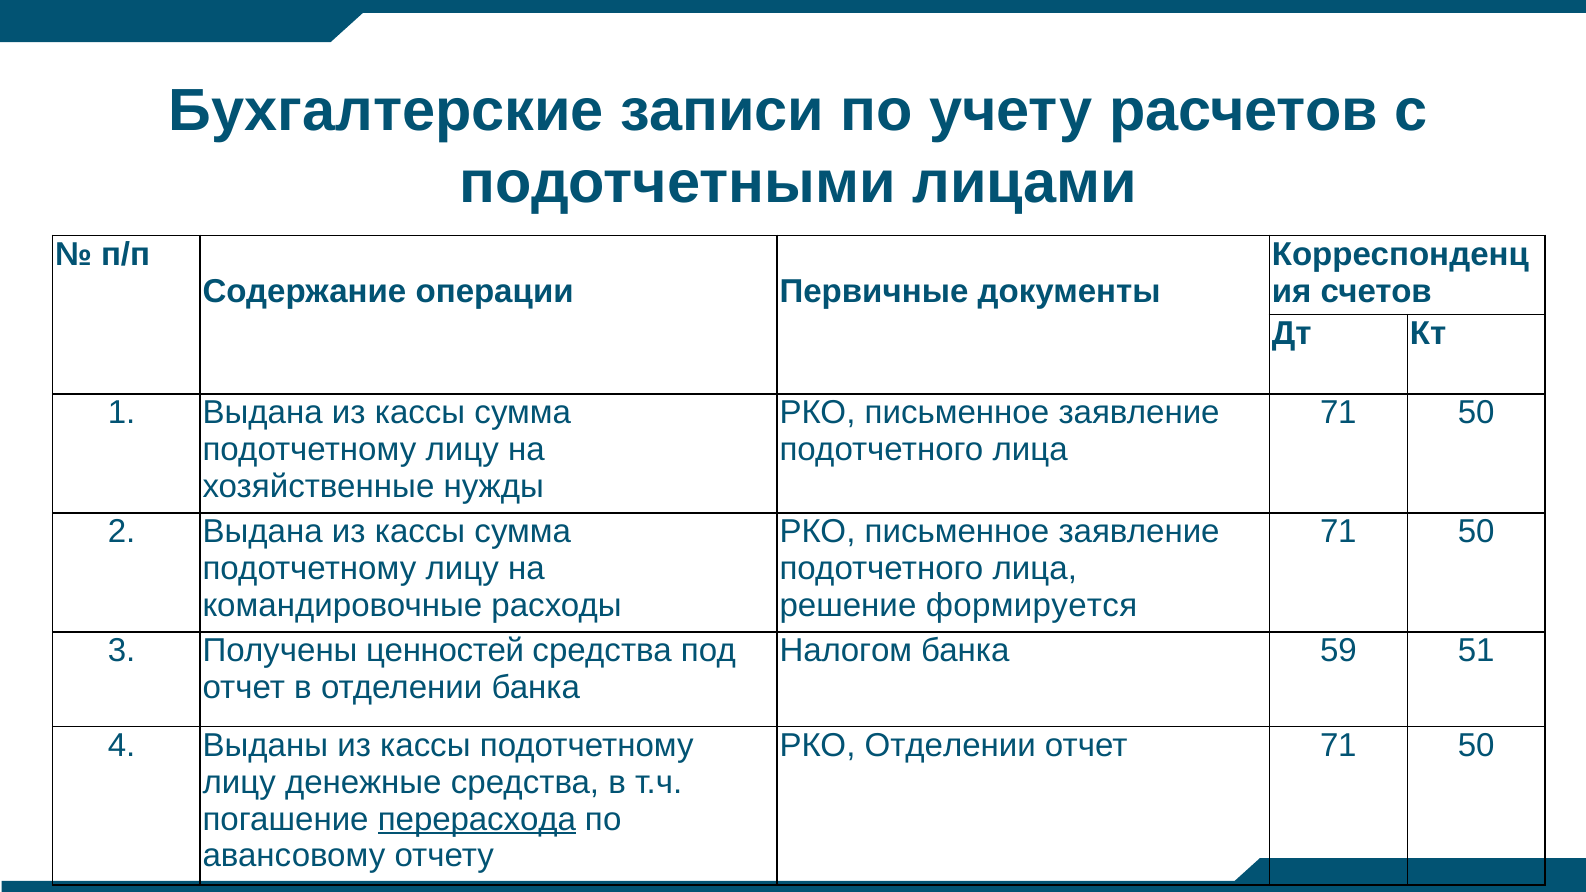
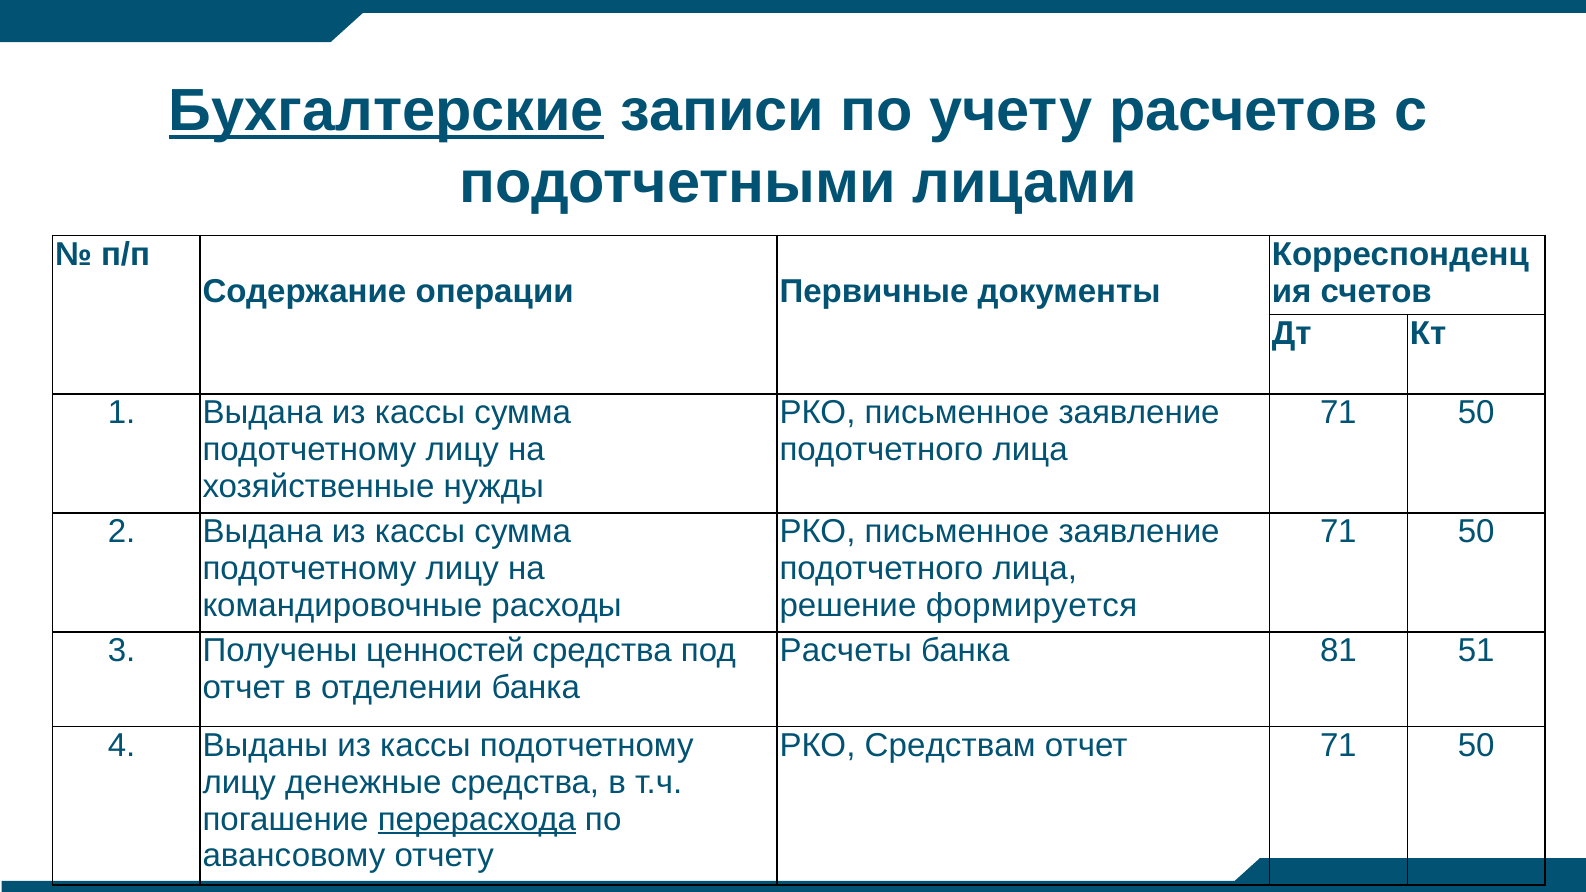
Бухгалтерские underline: none -> present (386, 111)
Налогом: Налогом -> Расчеты (846, 651)
59: 59 -> 81 (1338, 651)
РКО Отделении: Отделении -> Средствам (950, 746)
